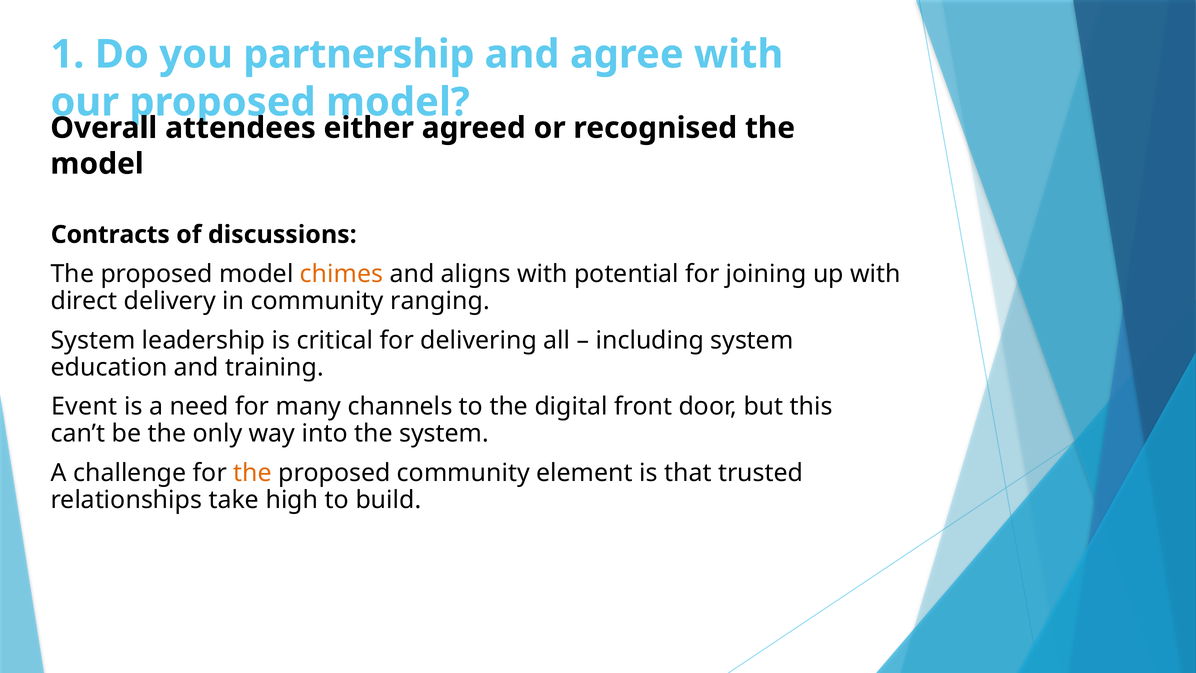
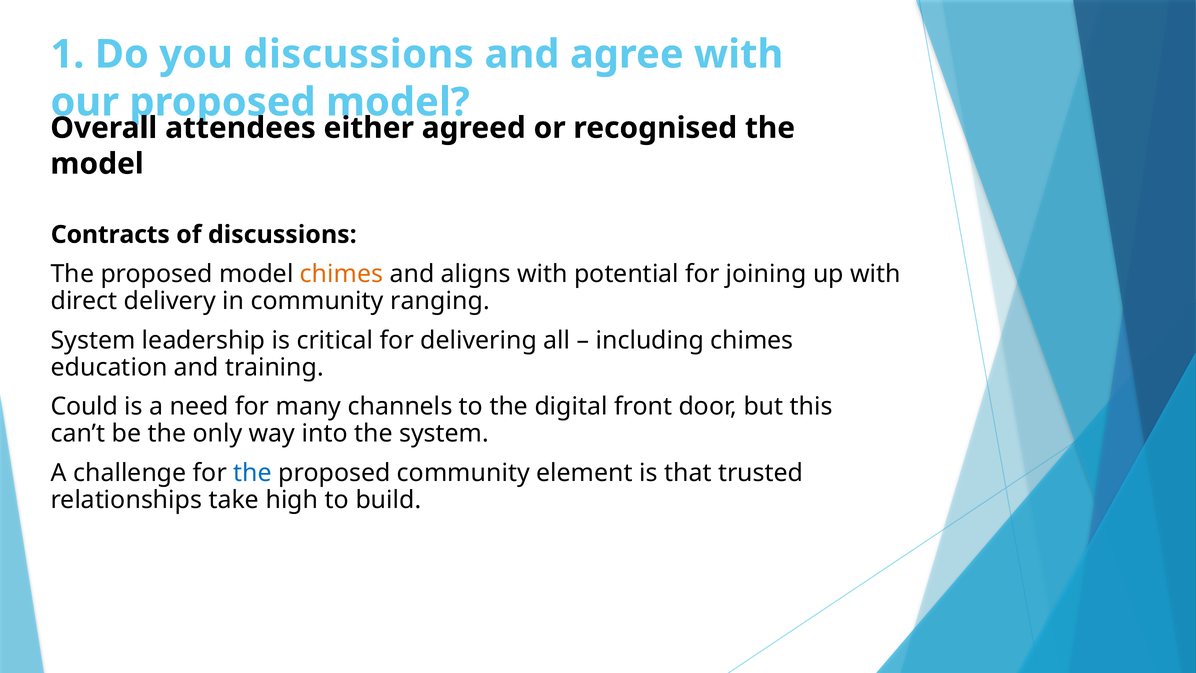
you partnership: partnership -> discussions (359, 54)
including system: system -> chimes (752, 340)
Event: Event -> Could (84, 407)
the colour: orange -> blue (253, 473)
